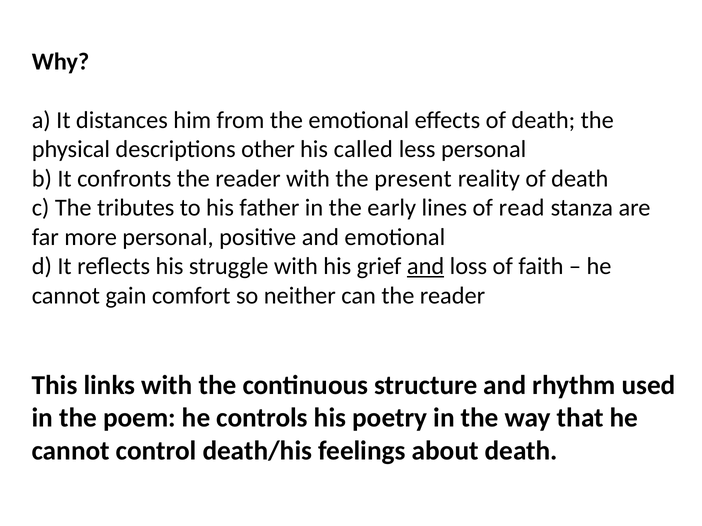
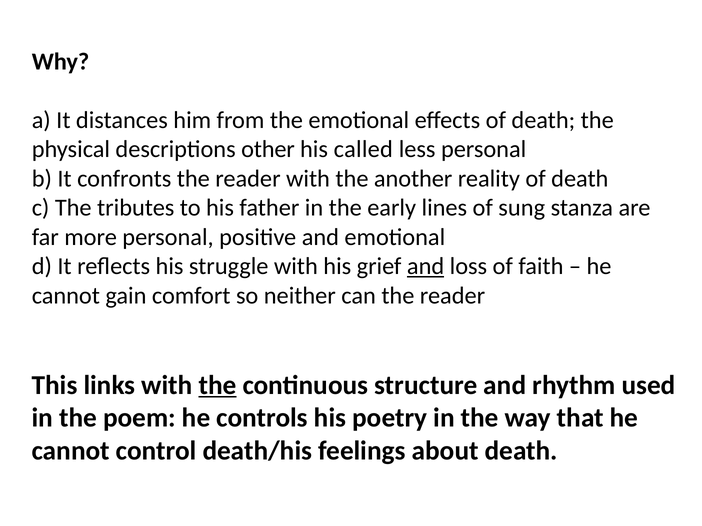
present: present -> another (413, 179)
read: read -> sung (522, 208)
the underline: none -> present (218, 385)
